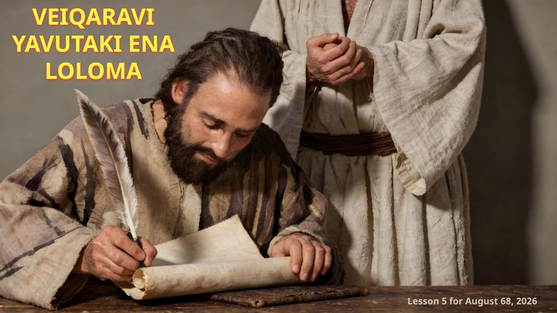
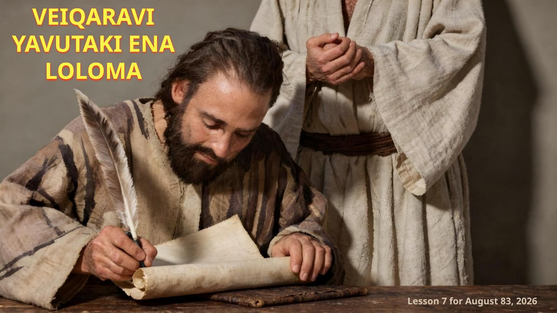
5: 5 -> 7 (444, 302)
68: 68 -> 83 (507, 302)
